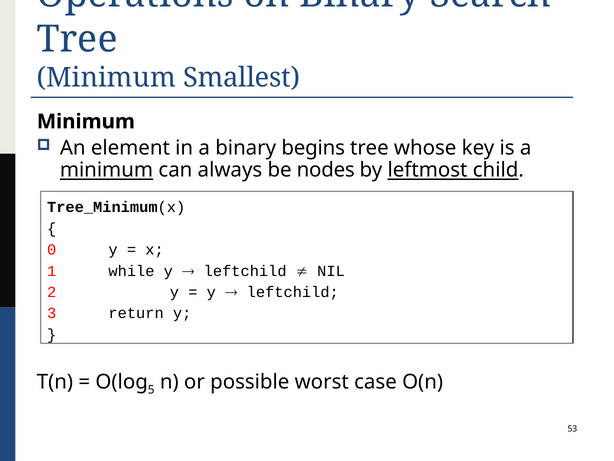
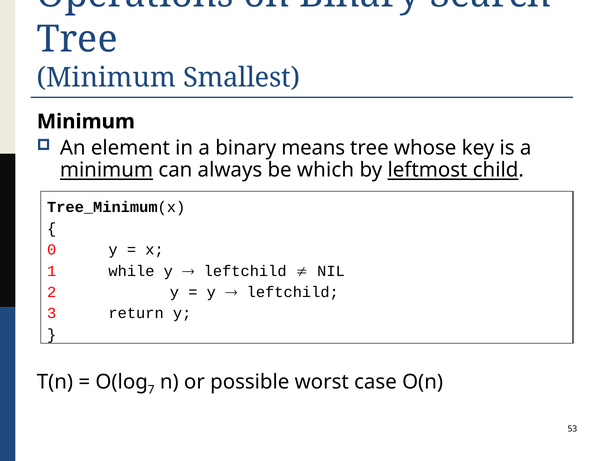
begins: begins -> means (313, 148)
nodes: nodes -> which (326, 170)
5: 5 -> 7 (151, 390)
